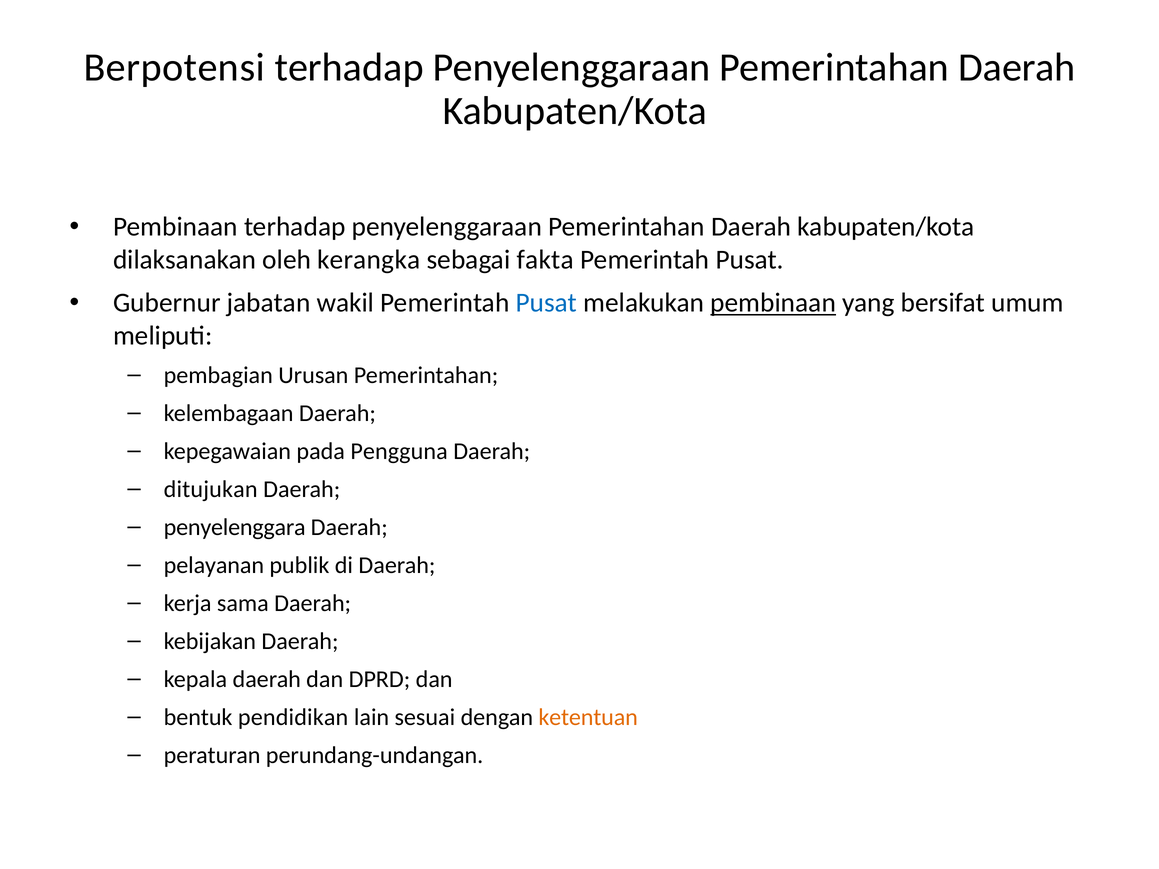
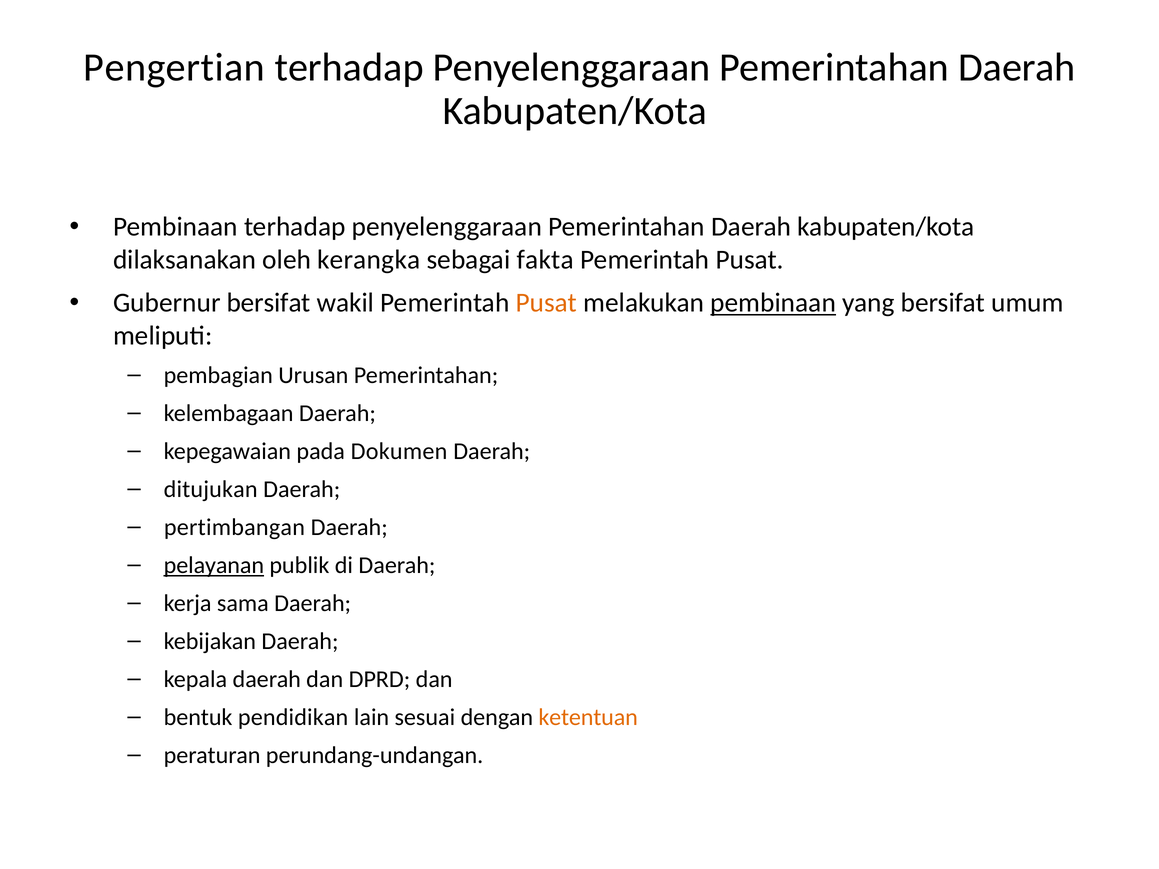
Berpotensi: Berpotensi -> Pengertian (174, 68)
Gubernur jabatan: jabatan -> bersifat (269, 303)
Pusat colour: blue -> orange (546, 303)
Pengguna: Pengguna -> Dokumen (399, 452)
penyelenggara: penyelenggara -> pertimbangan (234, 528)
pelayanan underline: none -> present (214, 566)
